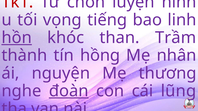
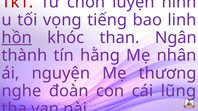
Trầm: Trầm -> Ngân (176, 38)
hồng: hồng -> hằng (100, 56)
đoàn underline: present -> none (69, 91)
